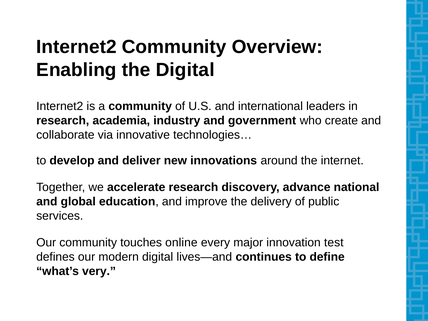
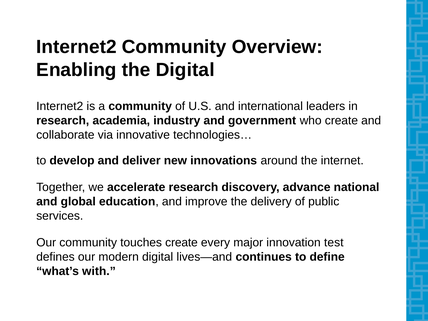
touches online: online -> create (182, 243)
very: very -> with (99, 271)
